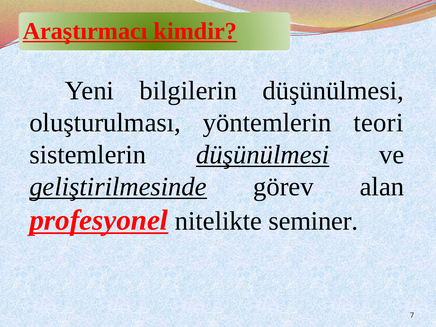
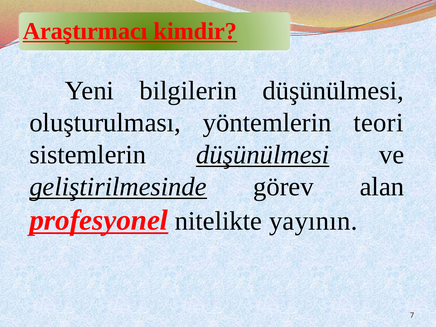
seminer: seminer -> yayının (313, 221)
